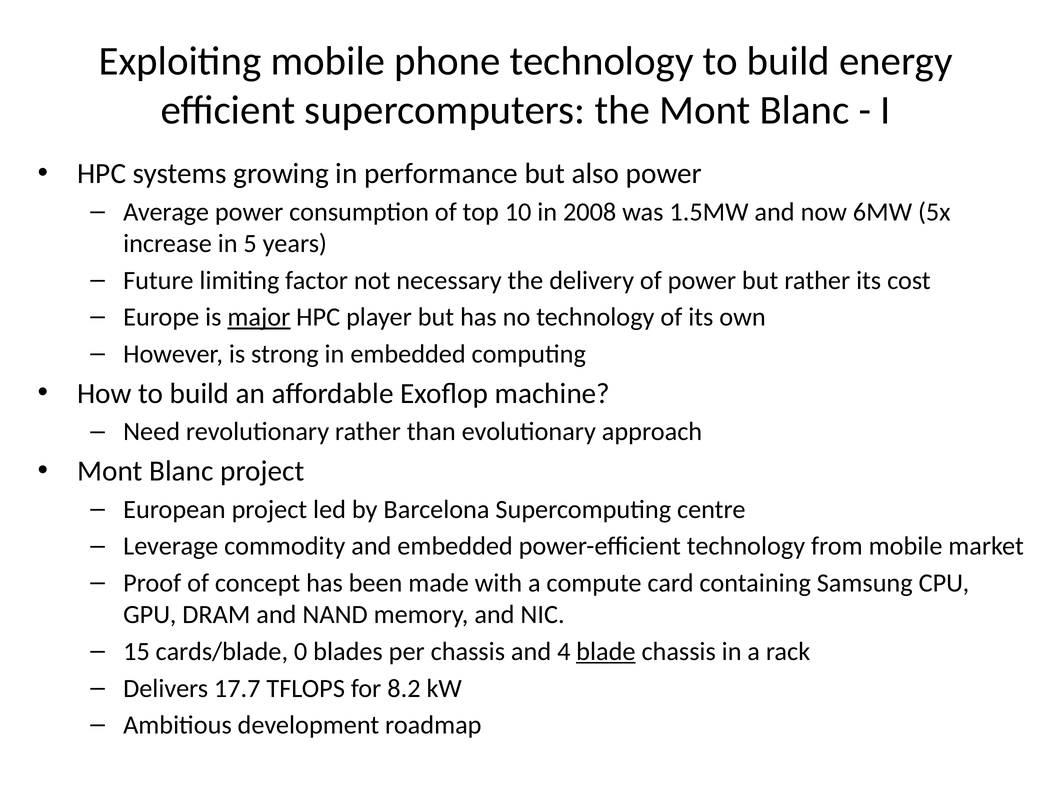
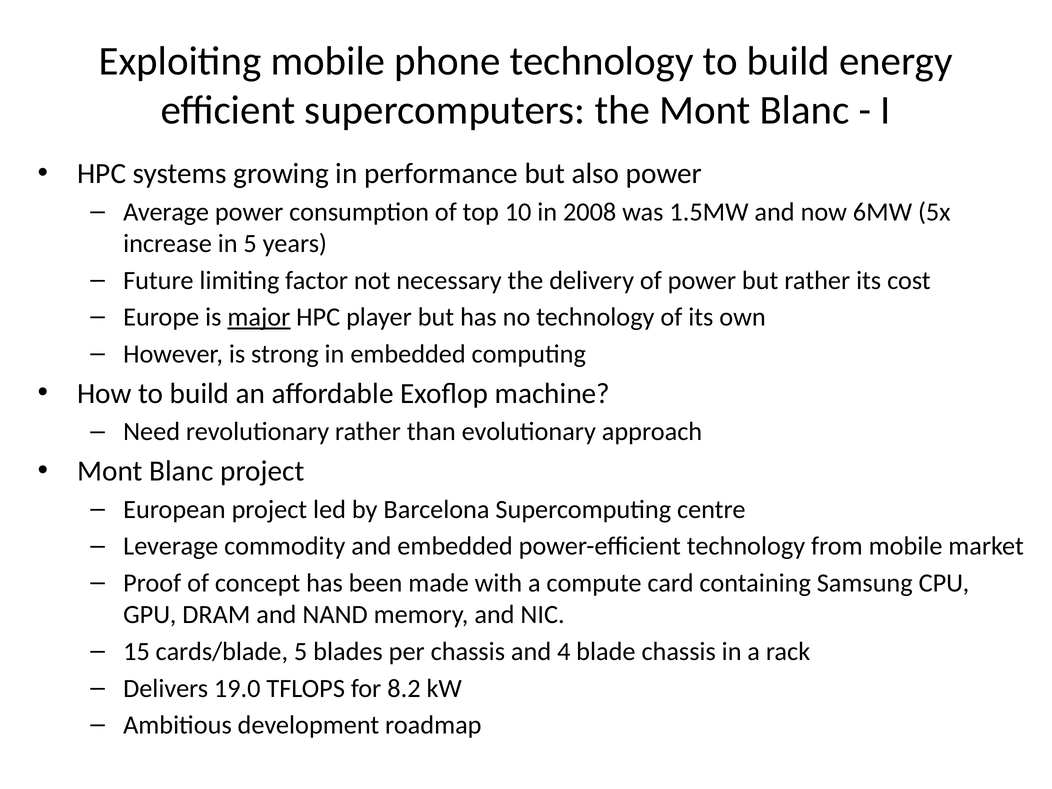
cards/blade 0: 0 -> 5 (301, 652)
blade underline: present -> none (606, 652)
17.7: 17.7 -> 19.0 (237, 688)
